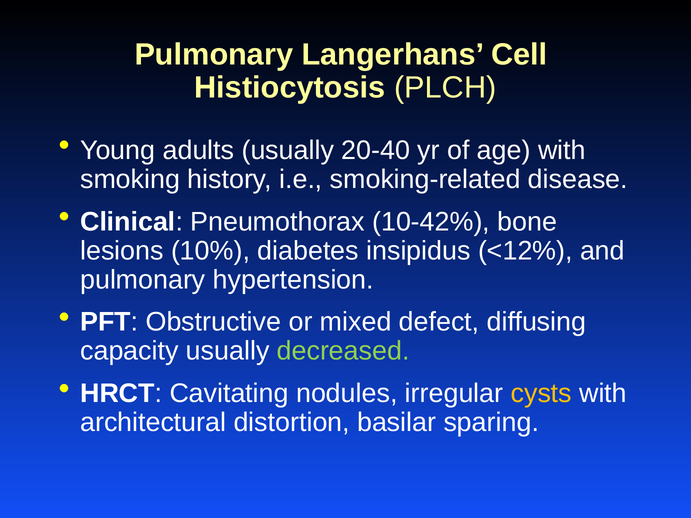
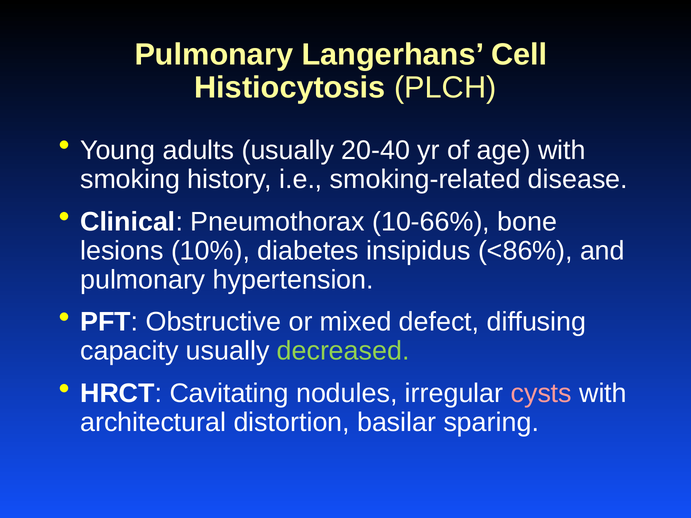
10-42%: 10-42% -> 10-66% (431, 222)
<12%: <12% -> <86% (525, 251)
cysts colour: yellow -> pink (541, 394)
